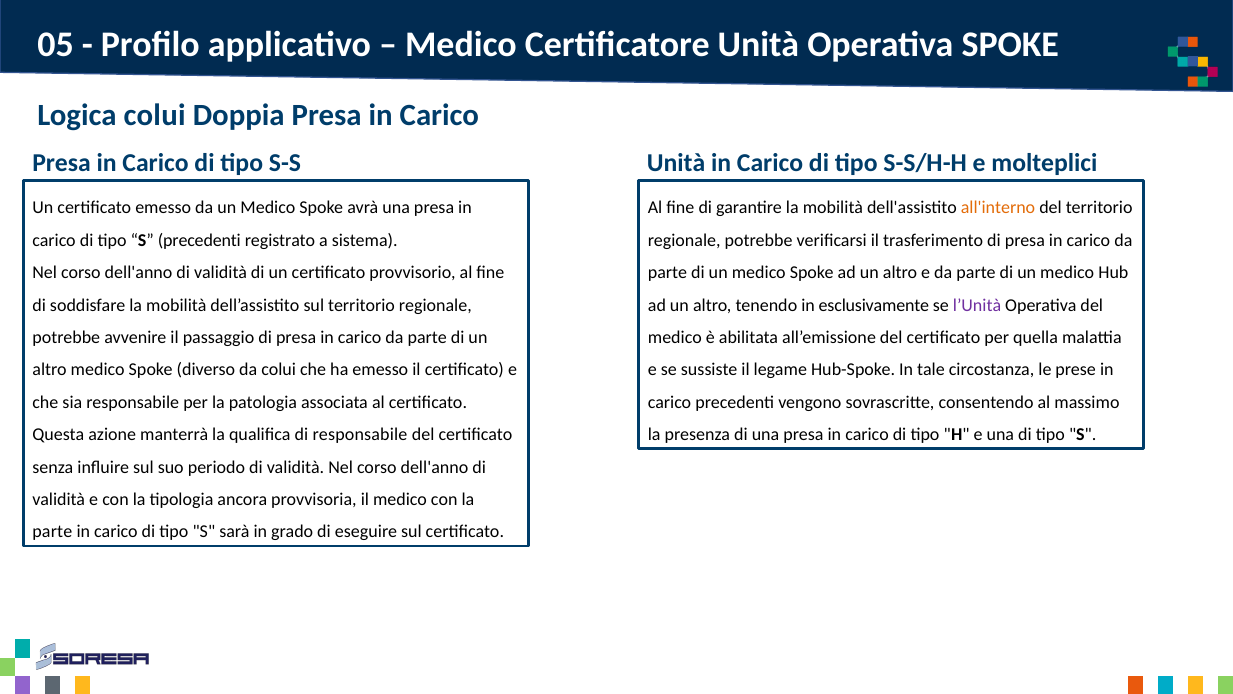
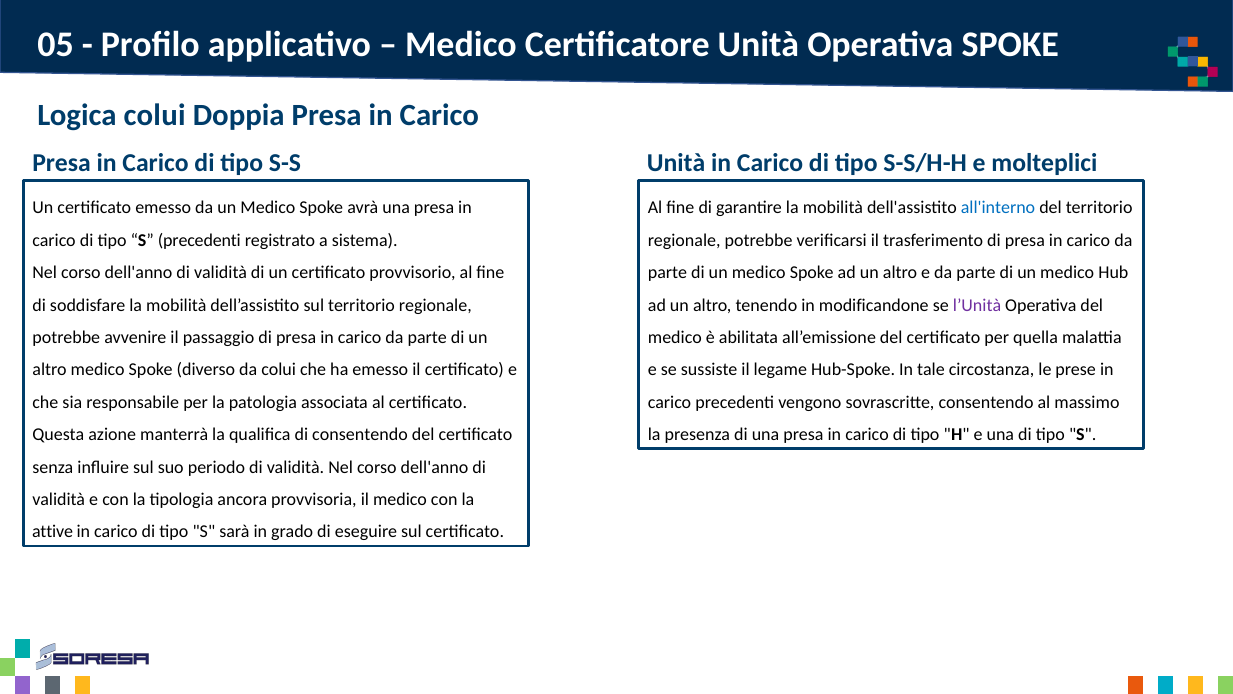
all'interno colour: orange -> blue (998, 208)
esclusivamente: esclusivamente -> modificandone (874, 305)
di responsabile: responsabile -> consentendo (360, 434)
parte: parte -> attive (53, 532)
